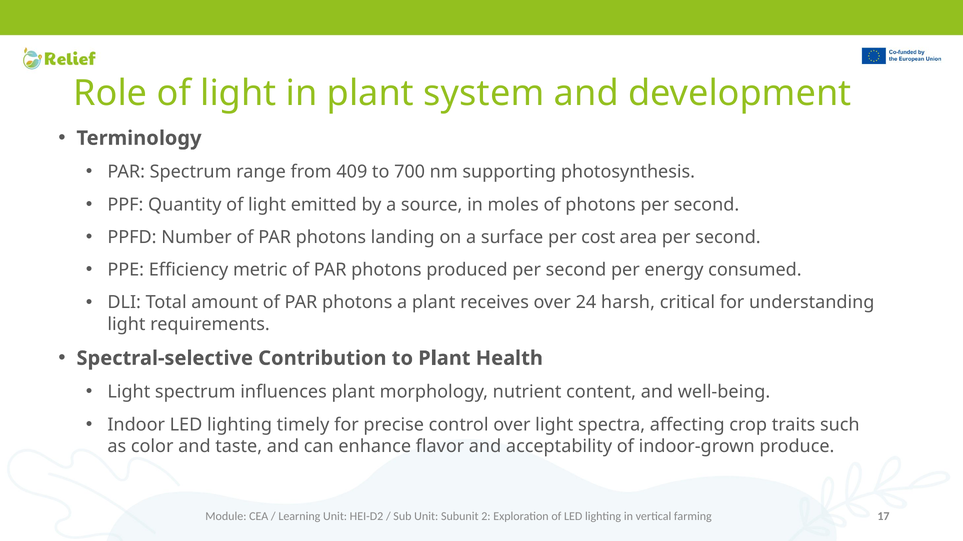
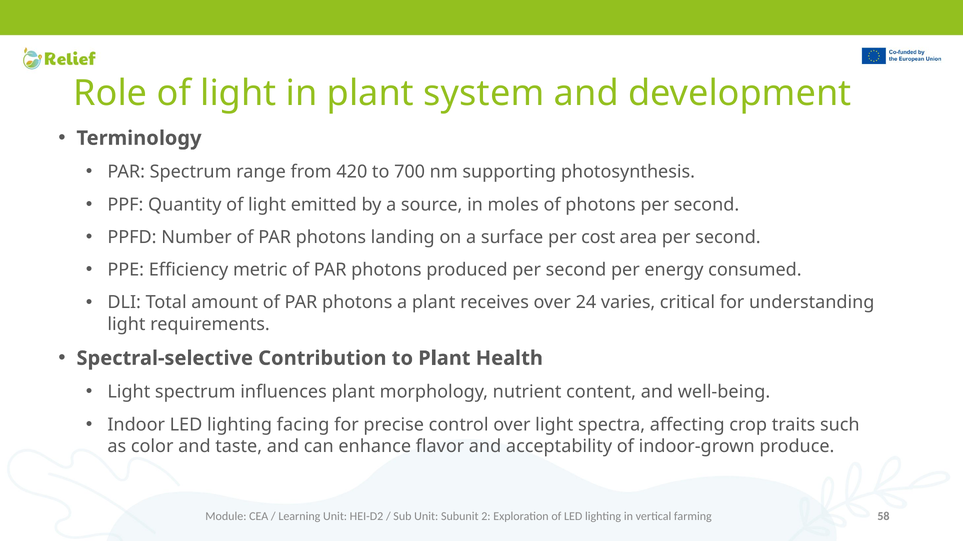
409: 409 -> 420 (352, 172)
harsh: harsh -> varies (628, 303)
timely: timely -> facing (303, 425)
17: 17 -> 58 (883, 517)
